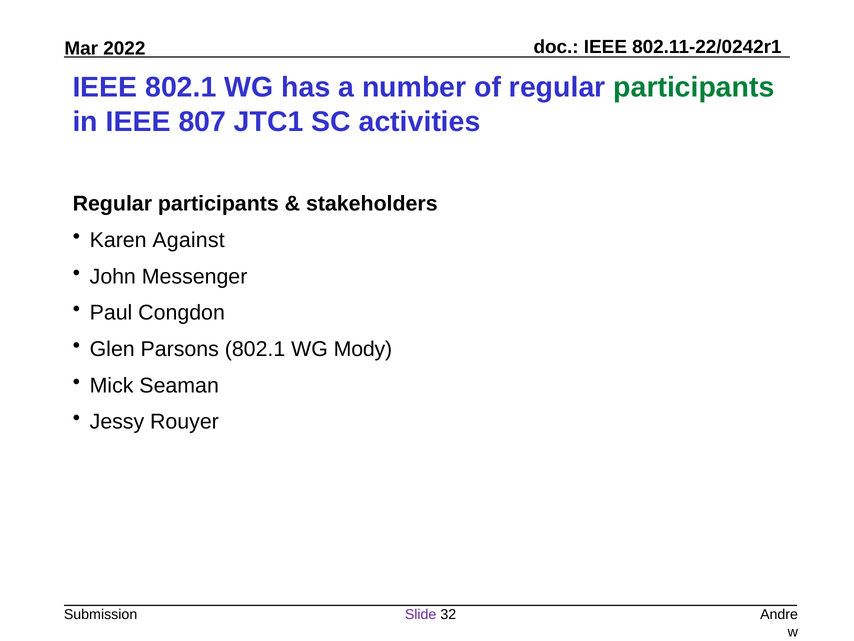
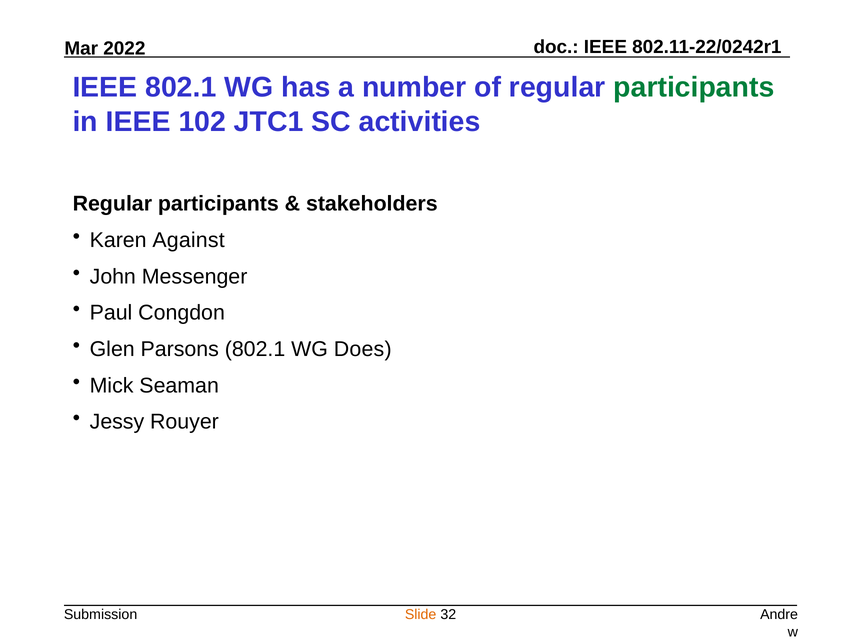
807: 807 -> 102 (202, 122)
Mody: Mody -> Does (363, 349)
Slide colour: purple -> orange (421, 614)
